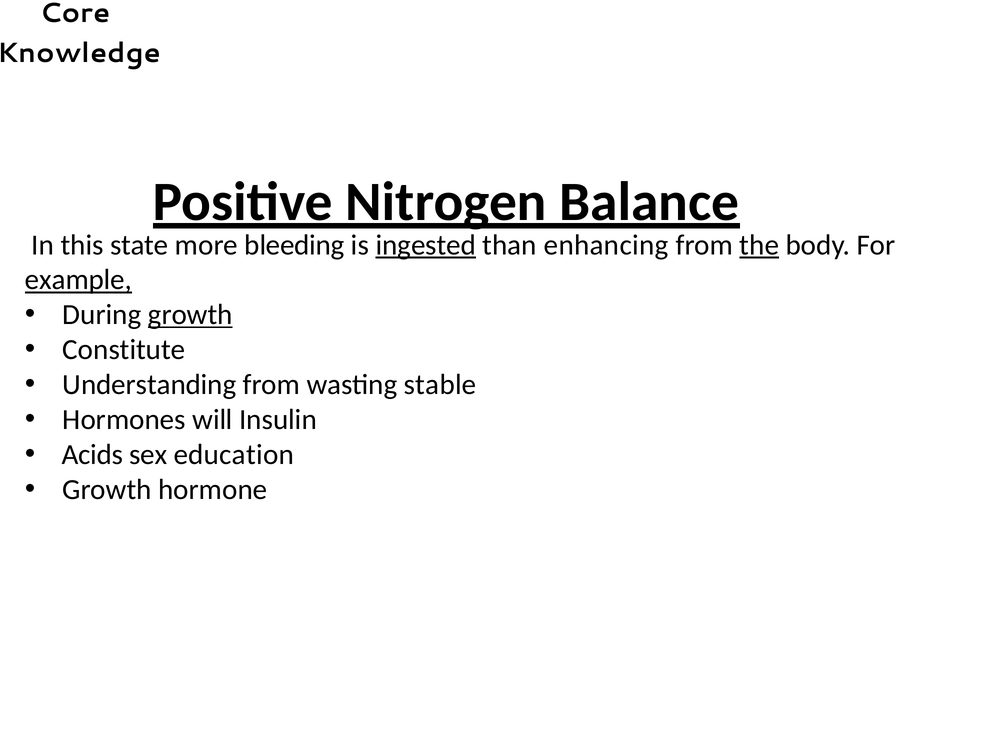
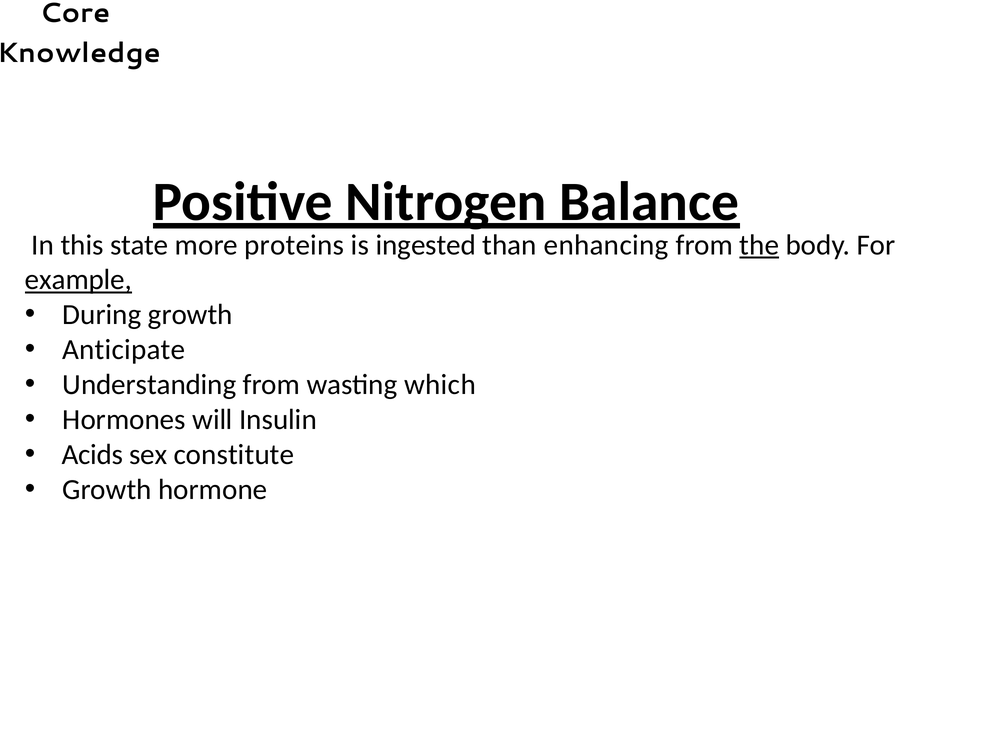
bleeding: bleeding -> proteins (294, 245)
ingested underline: present -> none (426, 245)
growth underline: present -> none (190, 315)
Constitute: Constitute -> Anticipate (124, 350)
stable: stable -> which (440, 385)
education: education -> constitute (234, 455)
